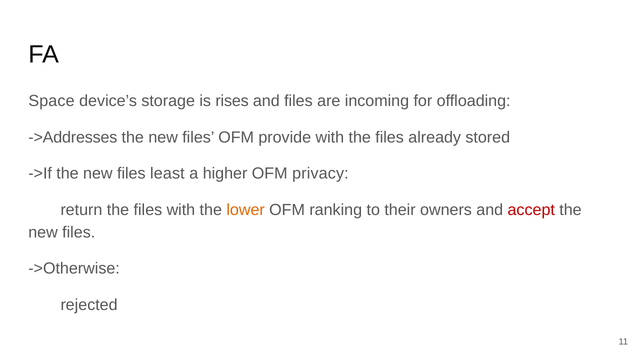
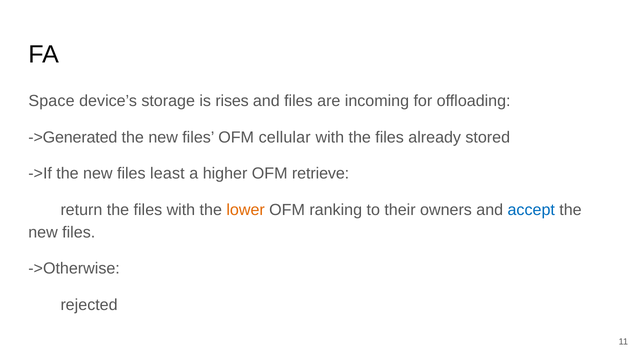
->Addresses: ->Addresses -> ->Generated (73, 138)
provide: provide -> cellular (285, 138)
privacy: privacy -> retrieve (321, 174)
accept colour: red -> blue (531, 210)
